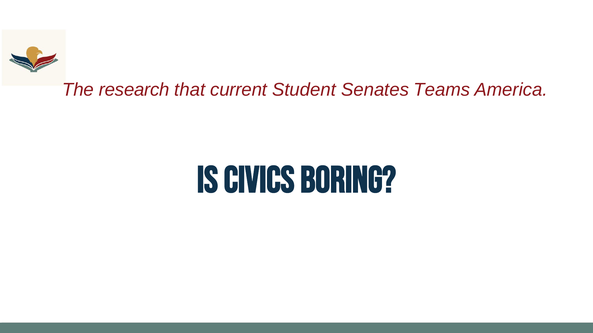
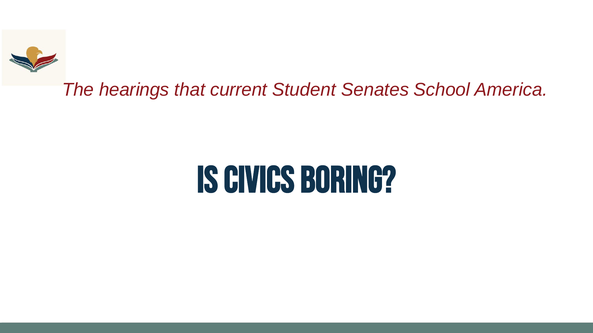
research: research -> hearings (134, 90)
Teams: Teams -> School (442, 90)
